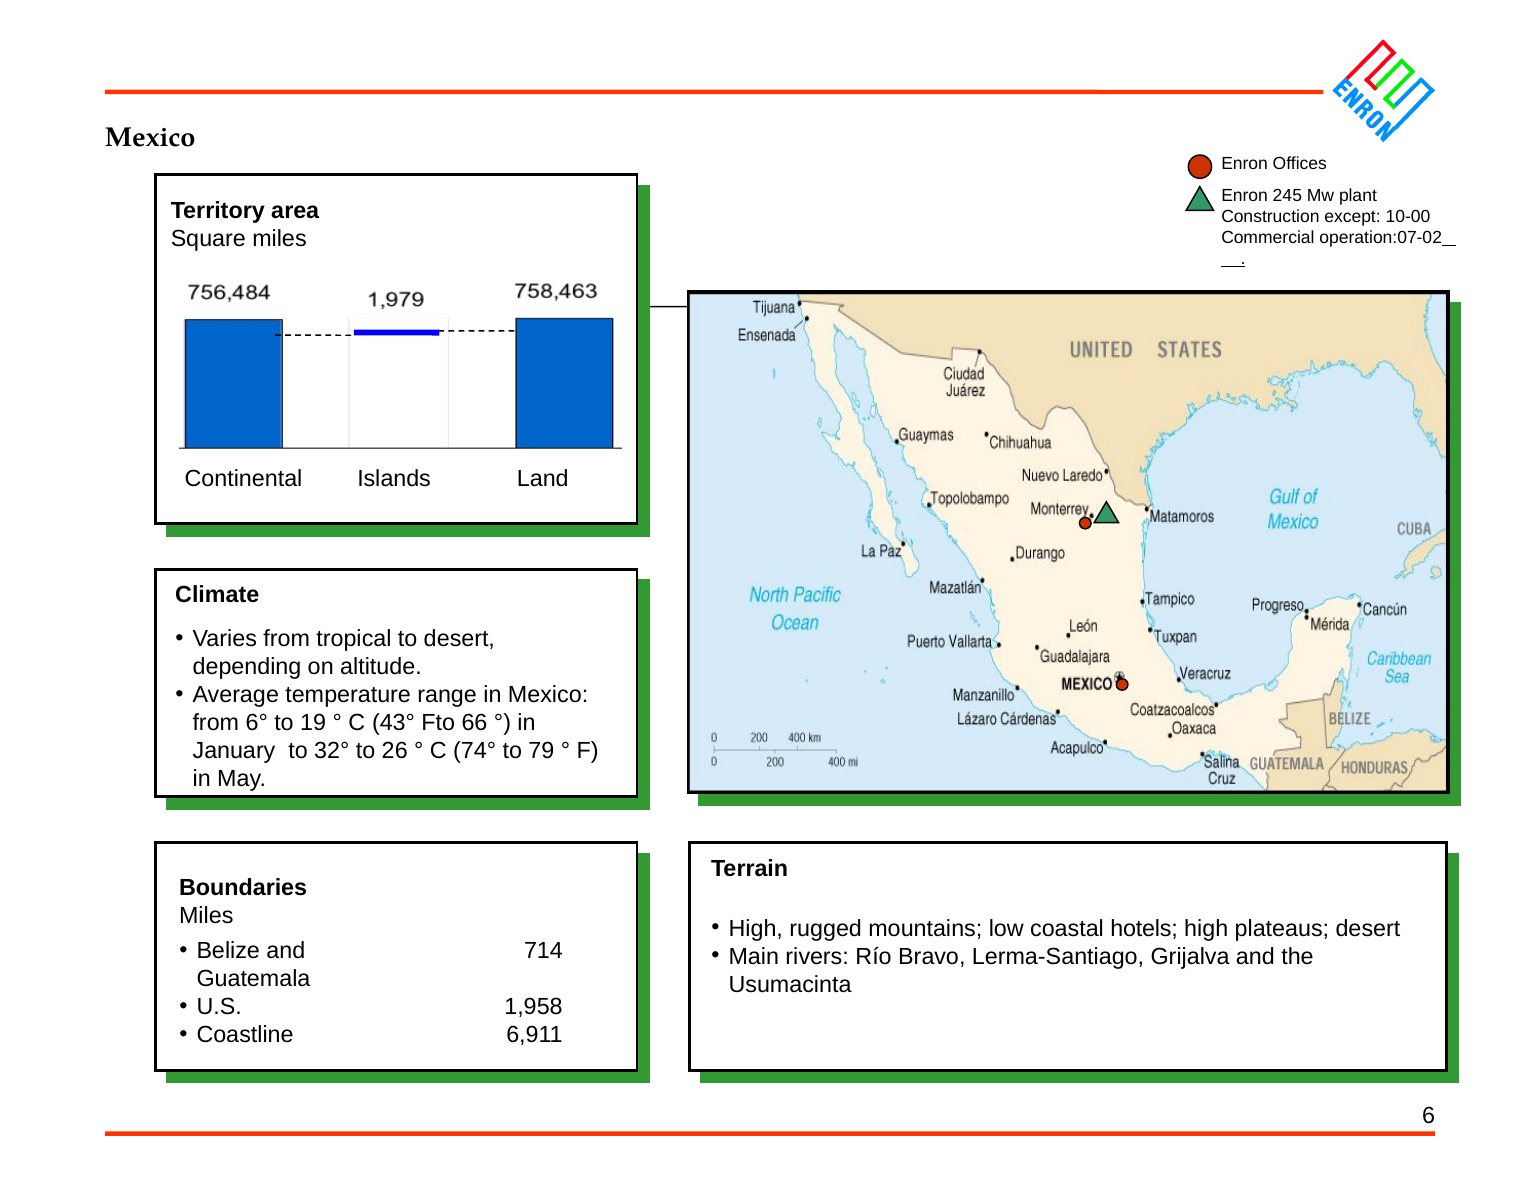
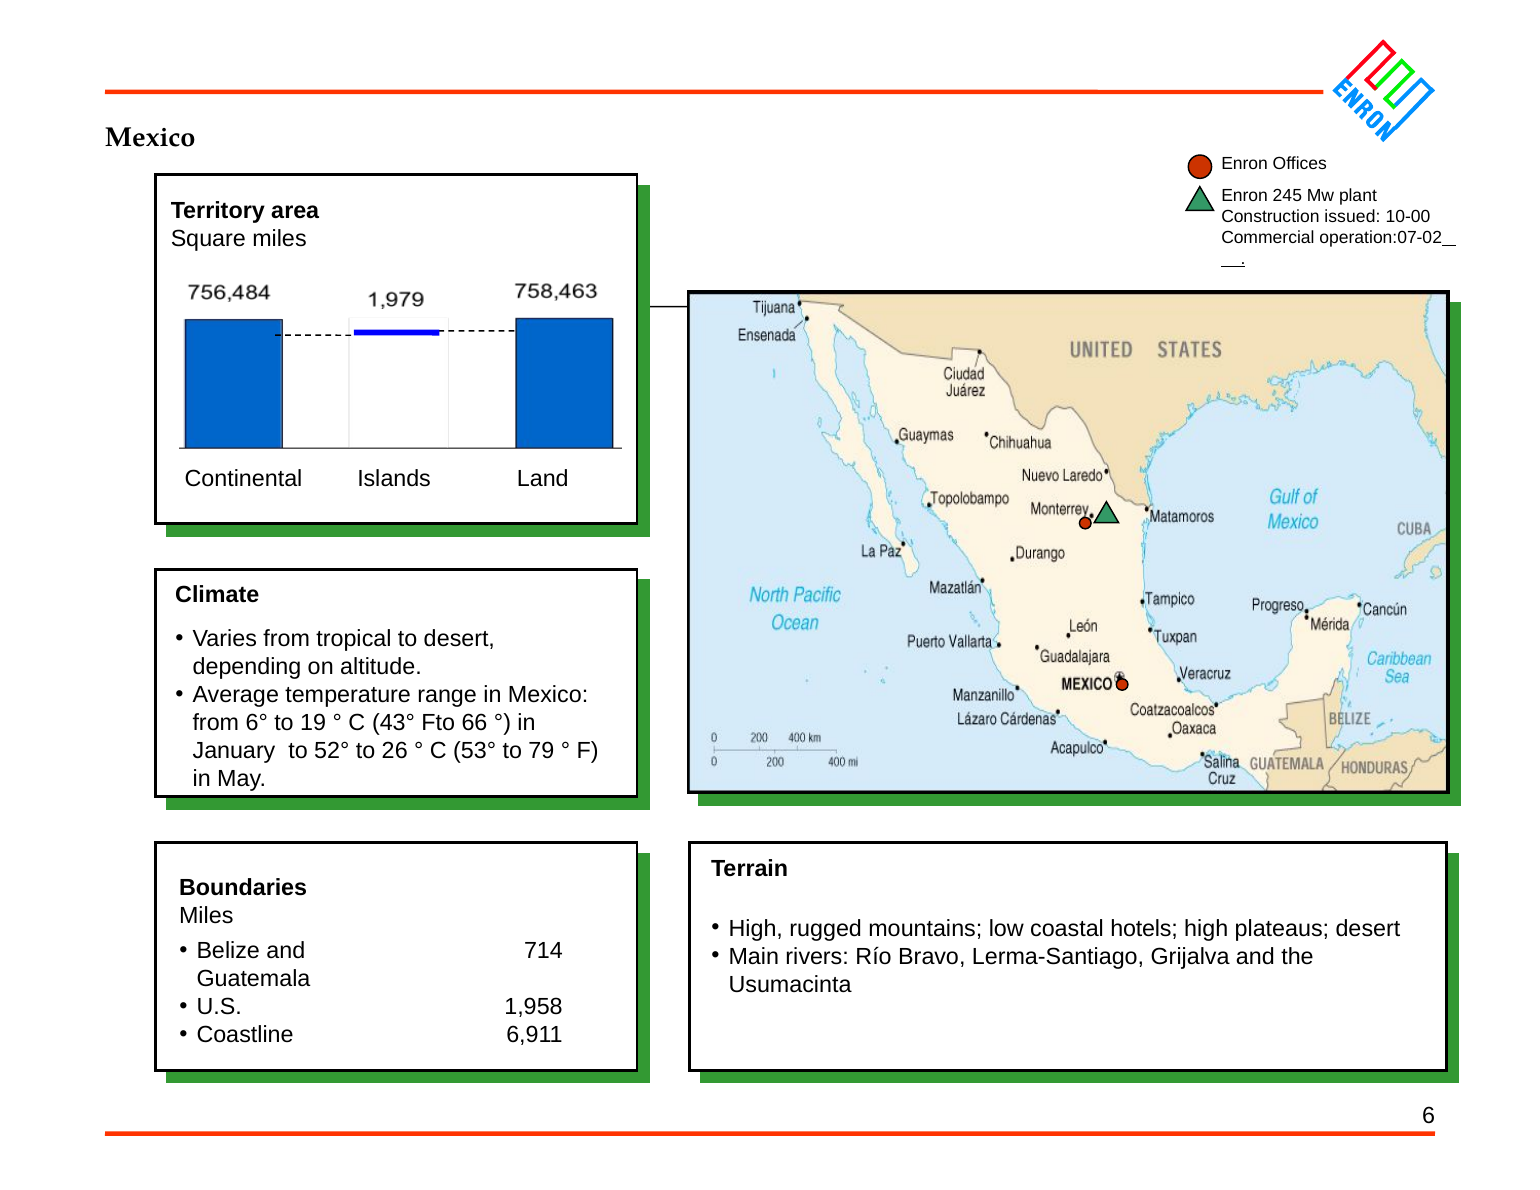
except: except -> issued (1352, 217)
32°: 32° -> 52° (332, 751)
74°: 74° -> 53° (475, 751)
